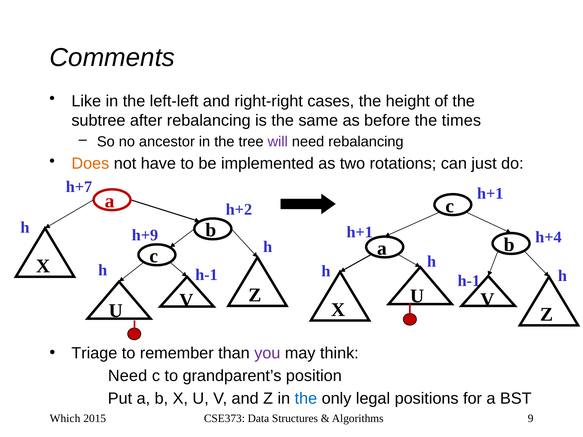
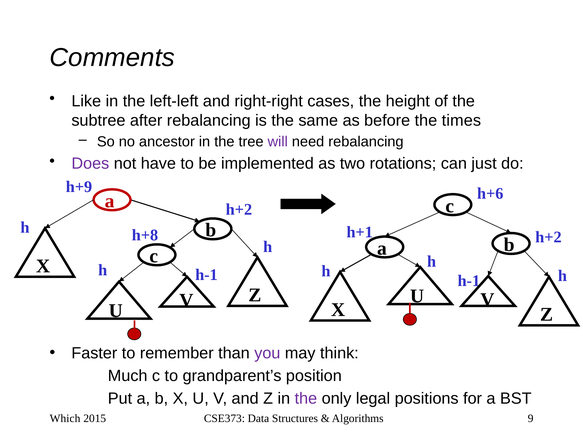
Does colour: orange -> purple (90, 164)
h+7: h+7 -> h+9 (79, 187)
h+1: h+1 -> h+6 (490, 193)
h+9: h+9 -> h+8 (145, 235)
h+4: h+4 -> h+2 (548, 237)
Triage: Triage -> Faster (94, 353)
Need: Need -> Much (128, 376)
the colour: blue -> purple (306, 399)
